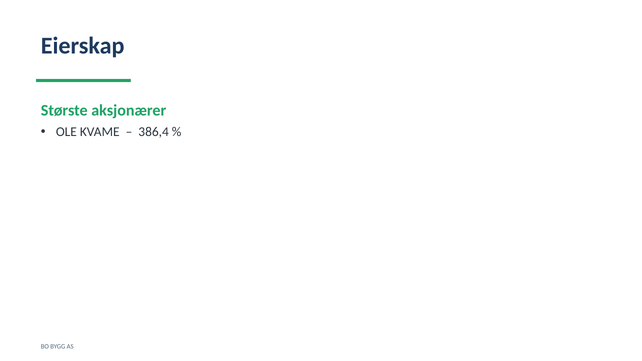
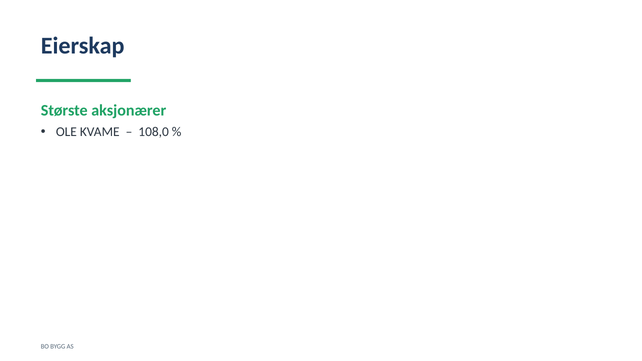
386,4: 386,4 -> 108,0 (154, 132)
